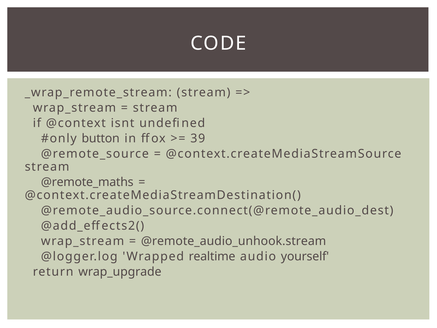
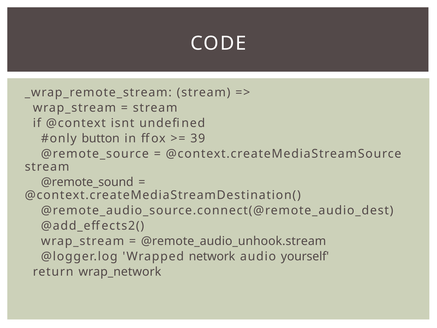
@remote_maths: @remote_maths -> @remote_sound (87, 182)
realtime: realtime -> network (212, 256)
wrap_upgrade: wrap_upgrade -> wrap_network (120, 271)
